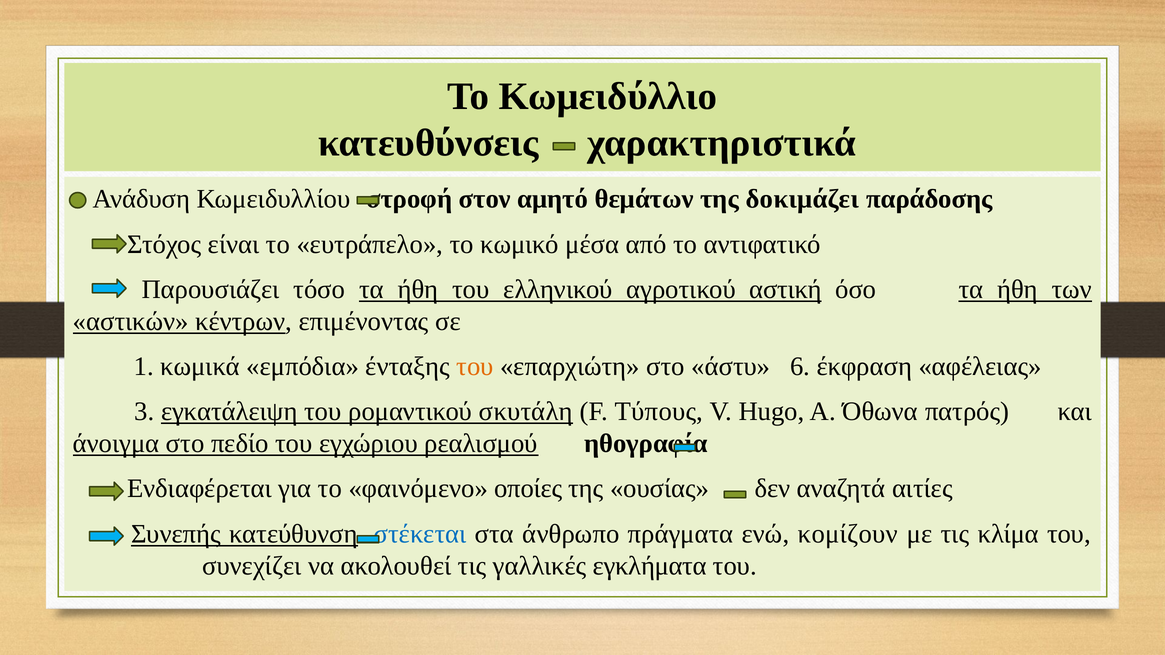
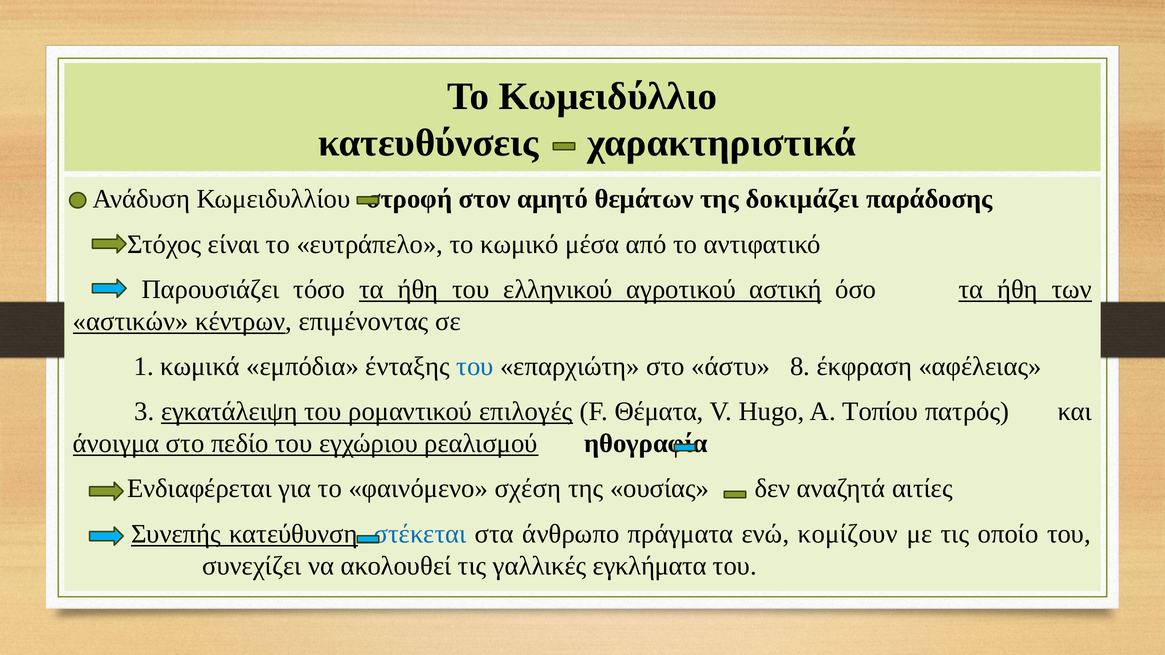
του colour: orange -> blue (475, 367)
6: 6 -> 8 (800, 367)
σκυτάλη: σκυτάλη -> επιλογές (526, 412)
Τύπους: Τύπους -> Θέματα (659, 412)
Όθωνα: Όθωνα -> Τοπίου (880, 412)
οποίες: οποίες -> σχέση (528, 489)
κλίμα: κλίμα -> οποίο (1008, 534)
